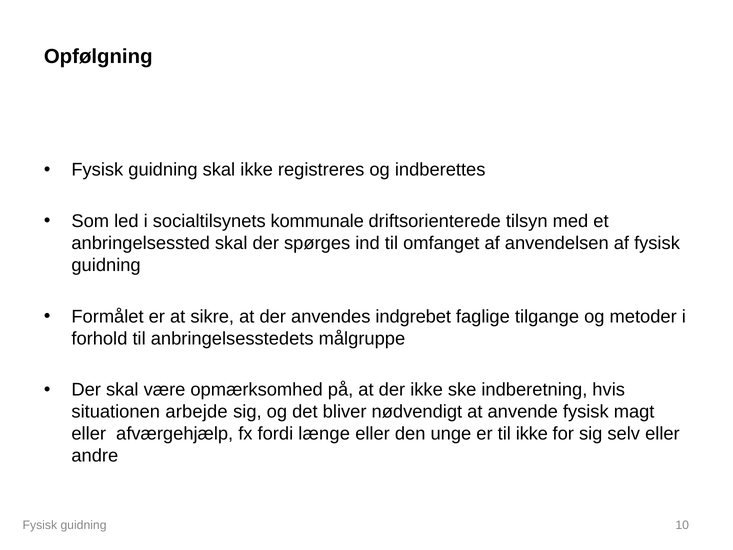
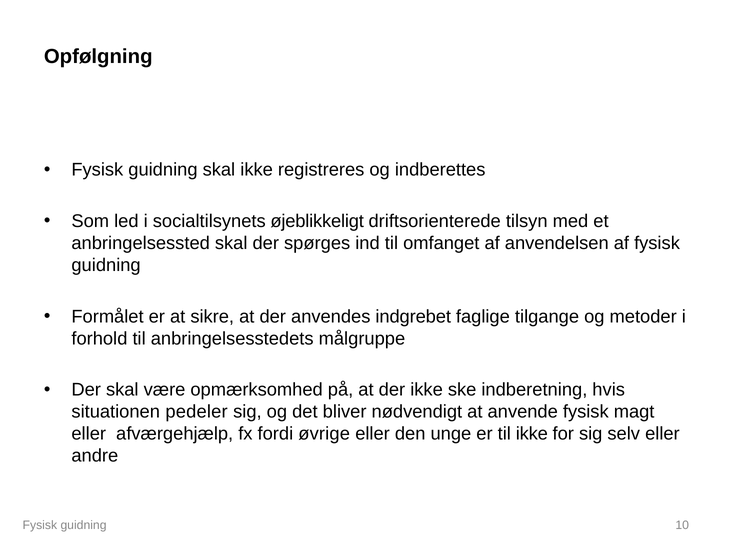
kommunale: kommunale -> øjeblikkeligt (317, 221)
arbejde: arbejde -> pedeler (197, 412)
længe: længe -> øvrige (324, 434)
